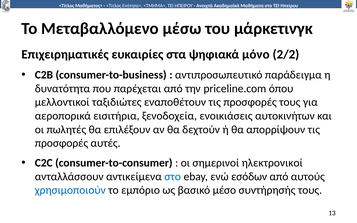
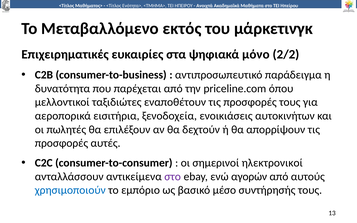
μέσω: μέσω -> εκτός (182, 29)
στο colour: blue -> purple (173, 177)
εσόδων: εσόδων -> αγορών (249, 177)
